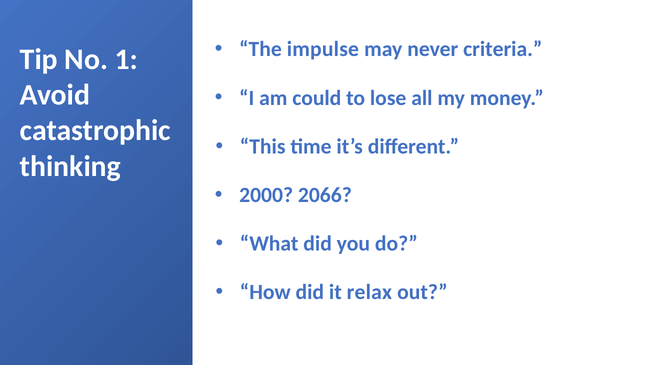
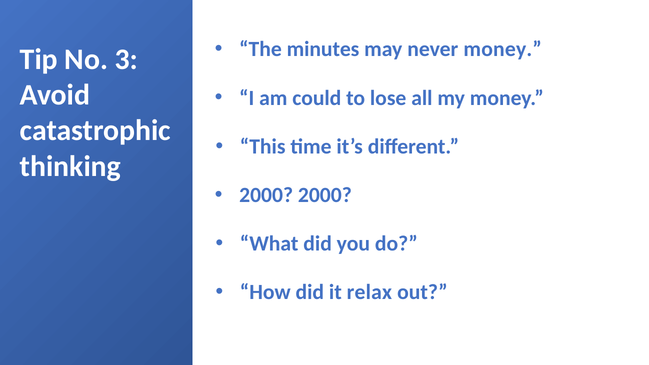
impulse: impulse -> minutes (323, 49)
never criteria: criteria -> money (503, 49)
1: 1 -> 3 (126, 59)
2000 2066: 2066 -> 2000 (325, 195)
